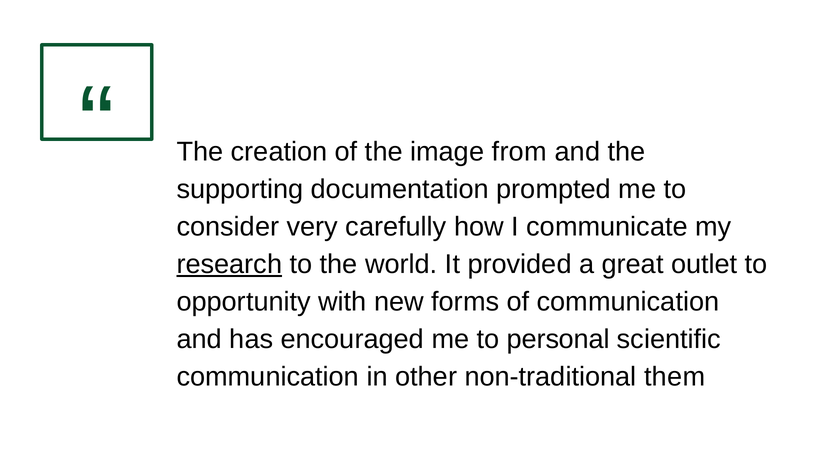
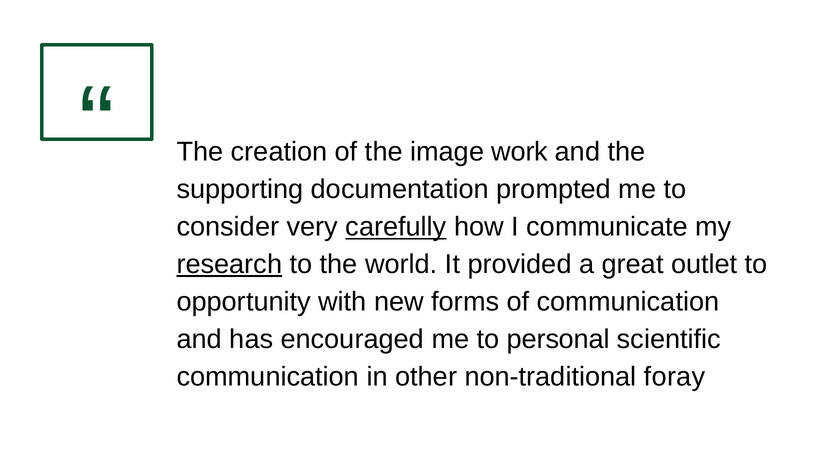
from: from -> work (520, 152)
carefully underline: none -> present (396, 227)
them: them -> foray (675, 377)
